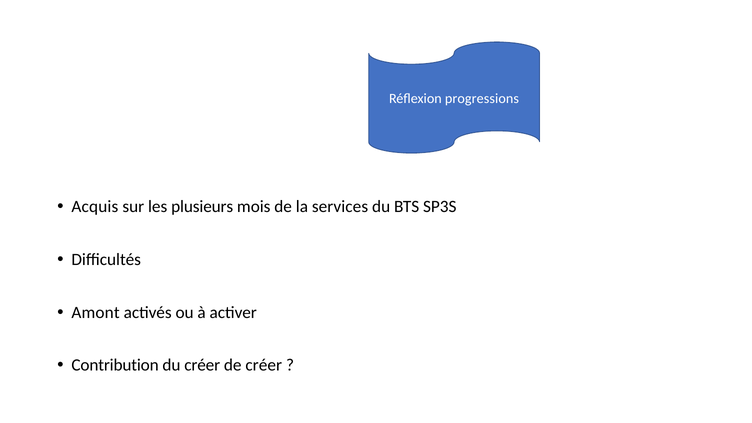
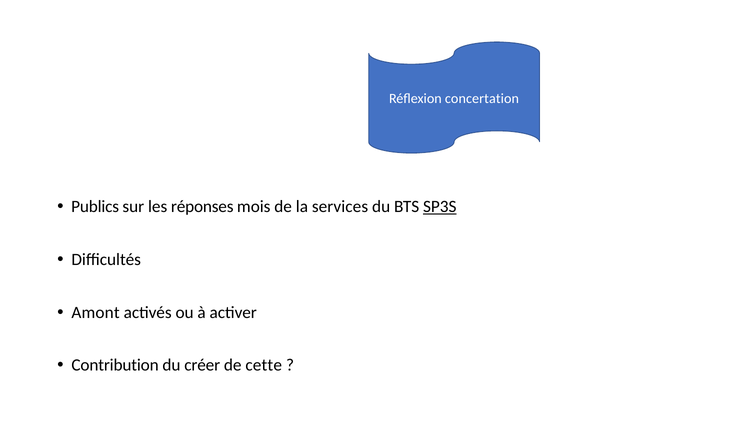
progressions: progressions -> concertation (482, 99)
Acquis: Acquis -> Publics (95, 207)
plusieurs: plusieurs -> réponses (202, 207)
SP3S underline: none -> present (440, 207)
de créer: créer -> cette (264, 365)
